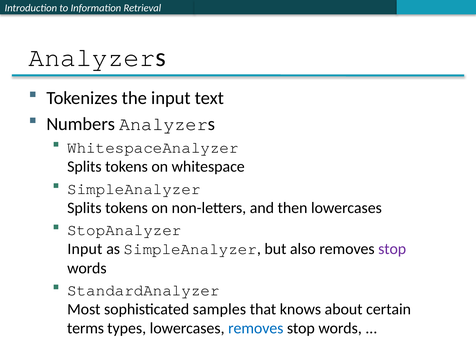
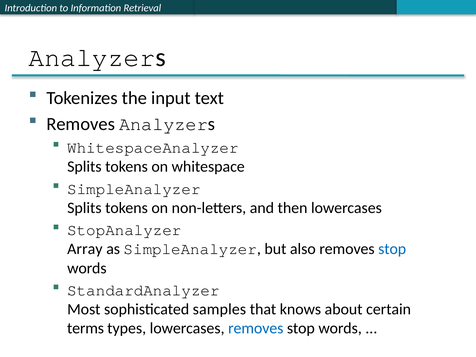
Numbers: Numbers -> Removes (81, 124)
Input: Input -> Array (85, 249)
stop colour: purple -> blue (392, 249)
